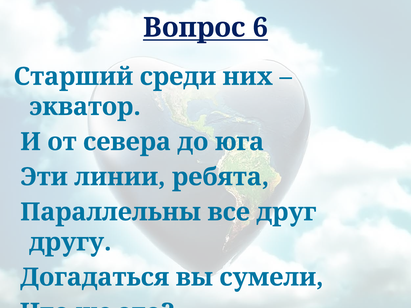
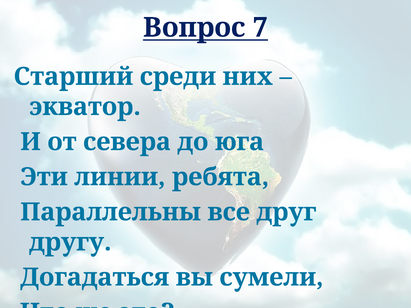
6: 6 -> 7 (260, 28)
